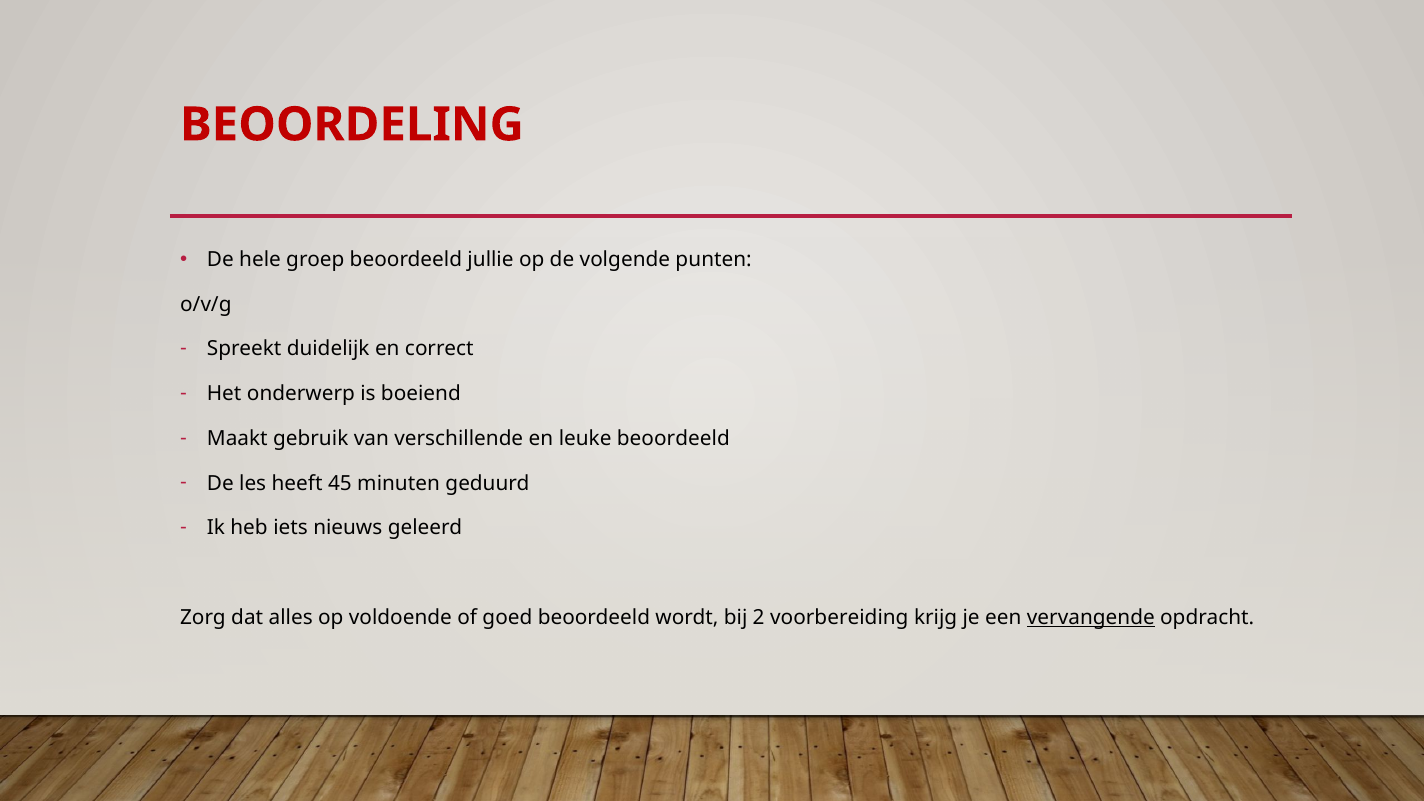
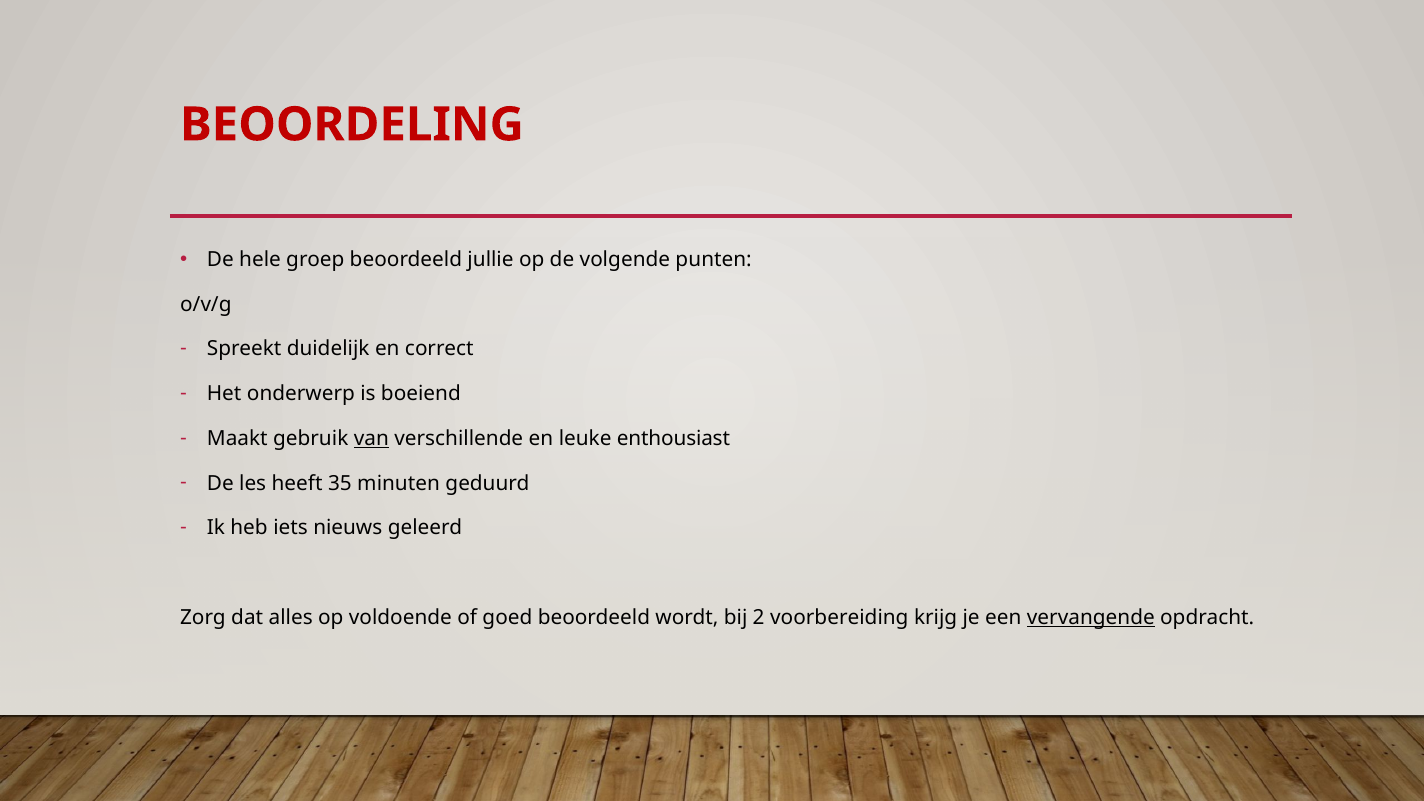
van underline: none -> present (371, 439)
leuke beoordeeld: beoordeeld -> enthousiast (673, 439)
45: 45 -> 35 (340, 483)
